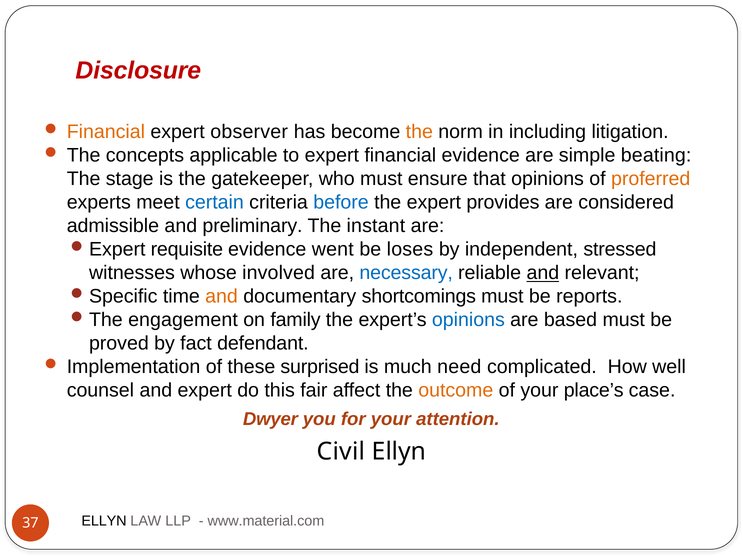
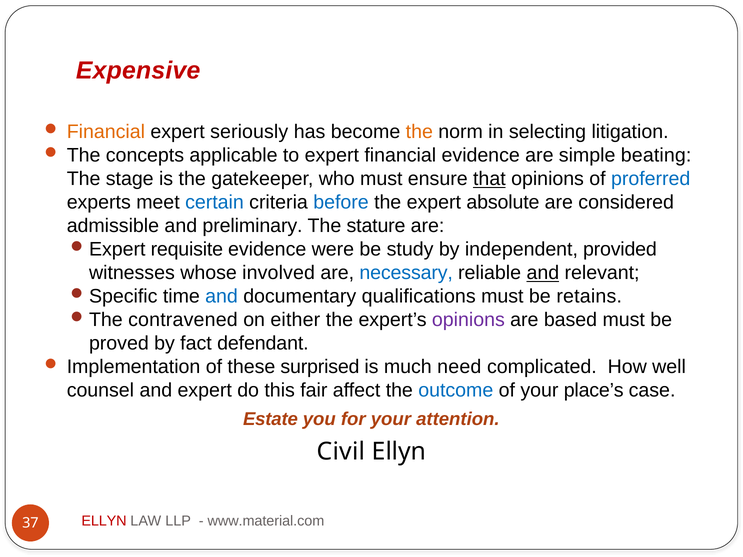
Disclosure: Disclosure -> Expensive (138, 70)
observer: observer -> seriously (249, 132)
including: including -> selecting (547, 132)
that underline: none -> present (489, 179)
proferred colour: orange -> blue (651, 179)
provides: provides -> absolute (503, 203)
instant: instant -> stature (376, 226)
went: went -> were (333, 250)
loses: loses -> study (410, 250)
stressed: stressed -> provided (620, 250)
and colour: orange -> blue (222, 297)
shortcomings: shortcomings -> qualifications (419, 297)
reports: reports -> retains (589, 297)
engagement: engagement -> contravened (183, 320)
family: family -> either (295, 320)
opinions colour: blue -> purple (468, 320)
outcome colour: orange -> blue (456, 391)
Dwyer: Dwyer -> Estate (270, 420)
ELLYN colour: black -> red (104, 521)
